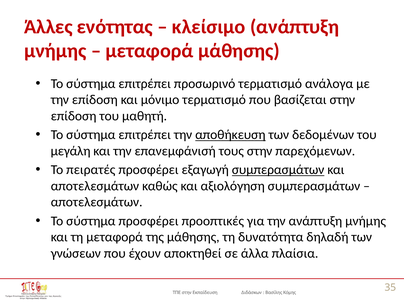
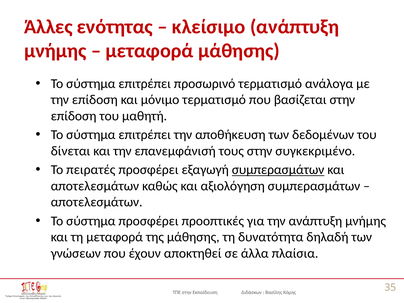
αποθήκευση underline: present -> none (230, 135)
μεγάλη: μεγάλη -> δίνεται (71, 151)
παρεχόμενων: παρεχόμενων -> συγκεκριμένο (315, 151)
